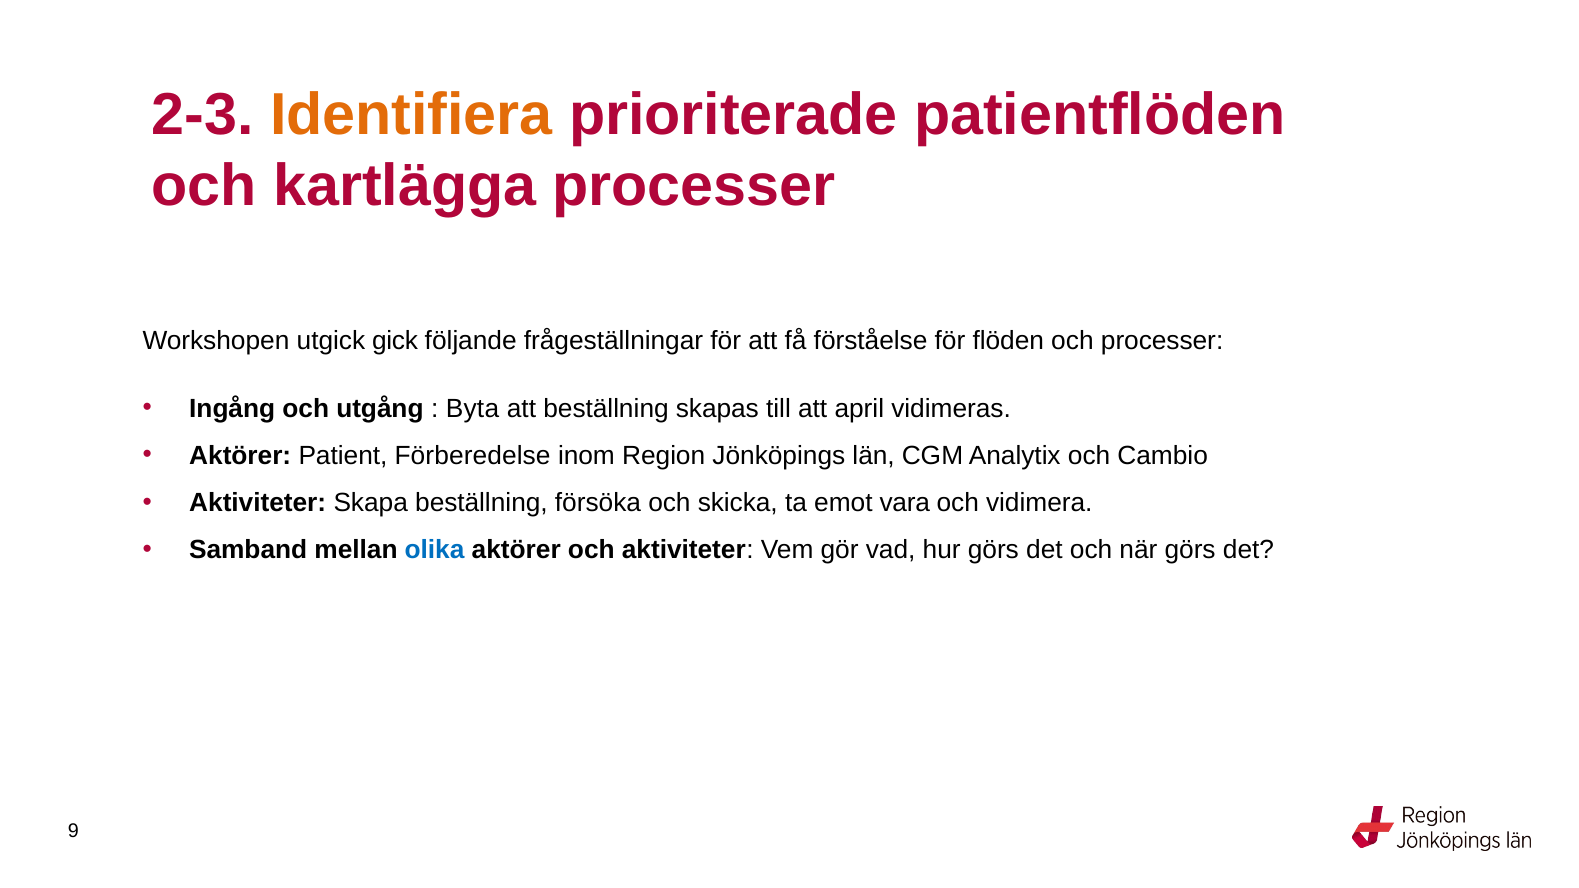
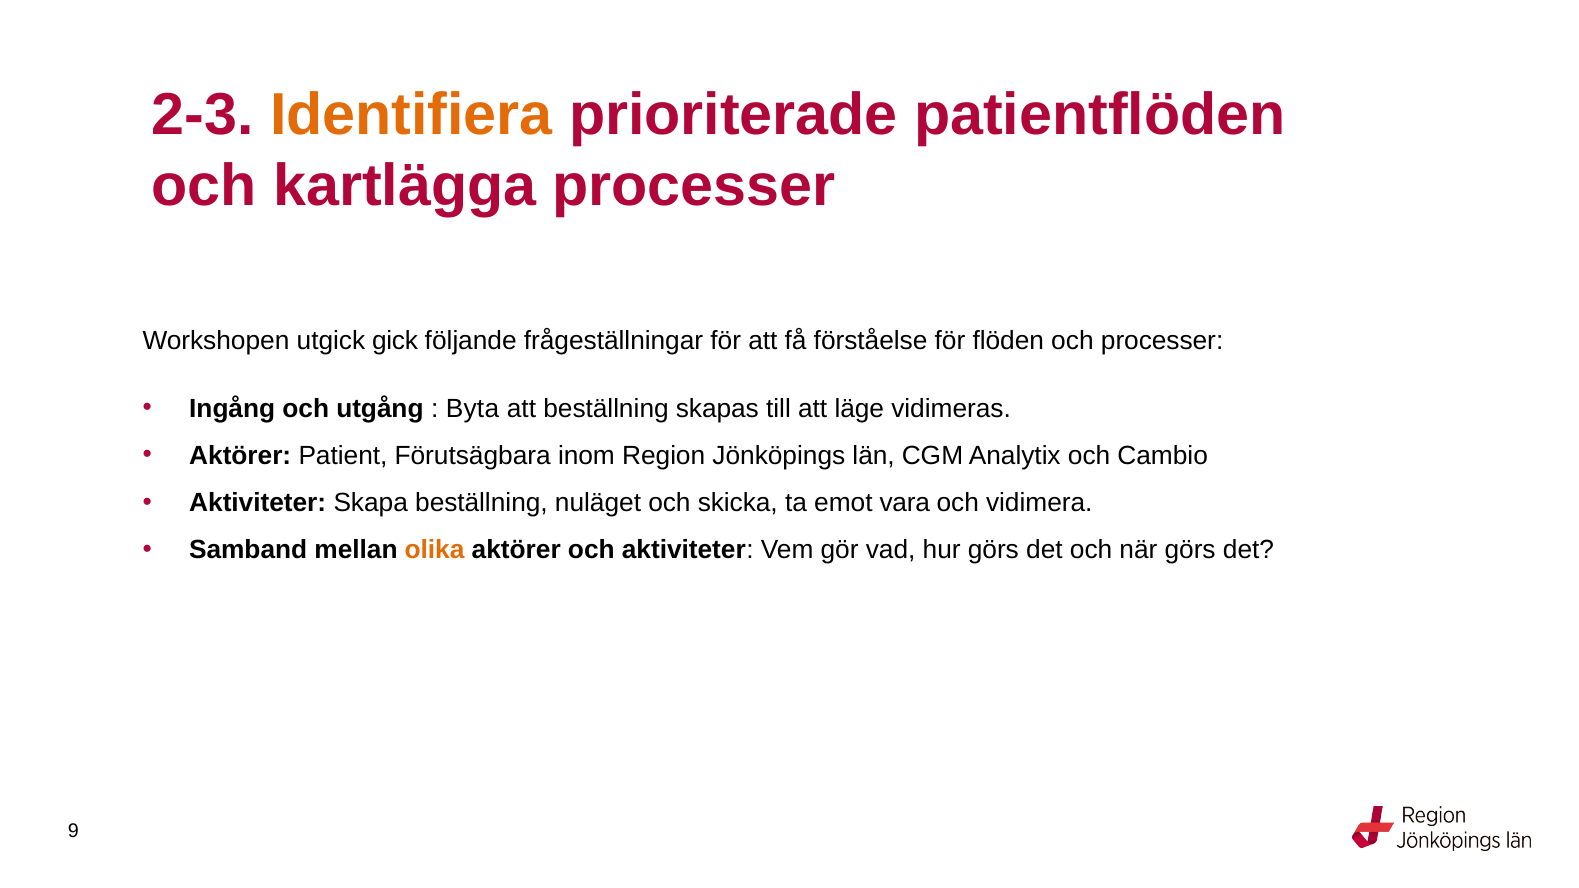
april: april -> läge (859, 408)
Förberedelse: Förberedelse -> Förutsägbara (473, 456)
försöka: försöka -> nuläget (598, 503)
olika colour: blue -> orange (435, 550)
